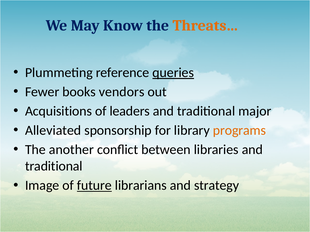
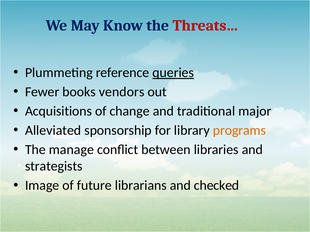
Threats… colour: orange -> red (205, 26)
leaders: leaders -> change (130, 111)
another: another -> manage (71, 150)
traditional: traditional -> strategists (54, 167)
future underline: present -> none (94, 186)
strategy: strategy -> checked (217, 186)
